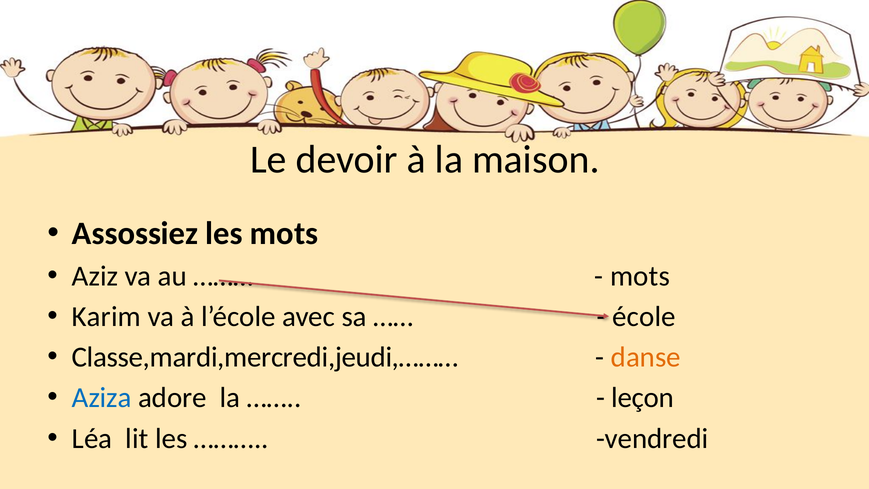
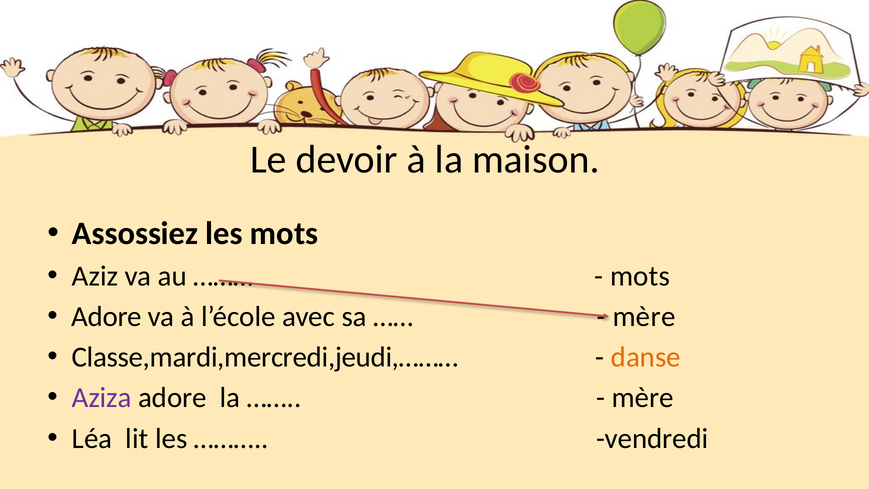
Karim: Karim -> Adore (107, 317)
école: école -> mère (644, 317)
Aziza colour: blue -> purple (102, 398)
leçon: leçon -> mère (643, 398)
